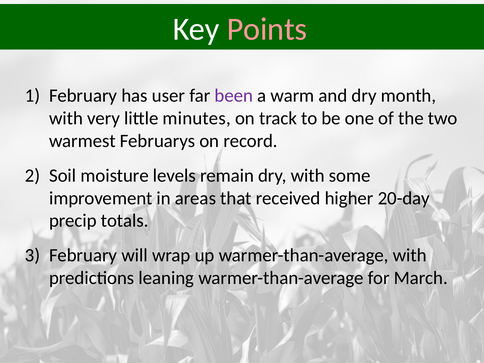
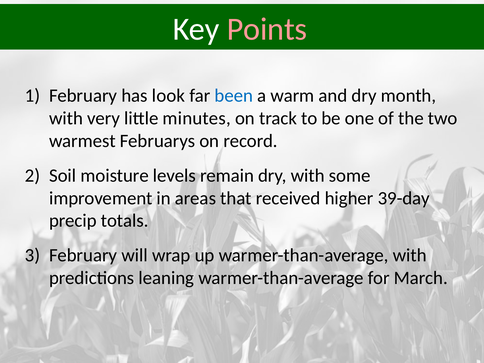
user: user -> look (168, 96)
been colour: purple -> blue (234, 96)
20-day: 20-day -> 39-day (404, 198)
